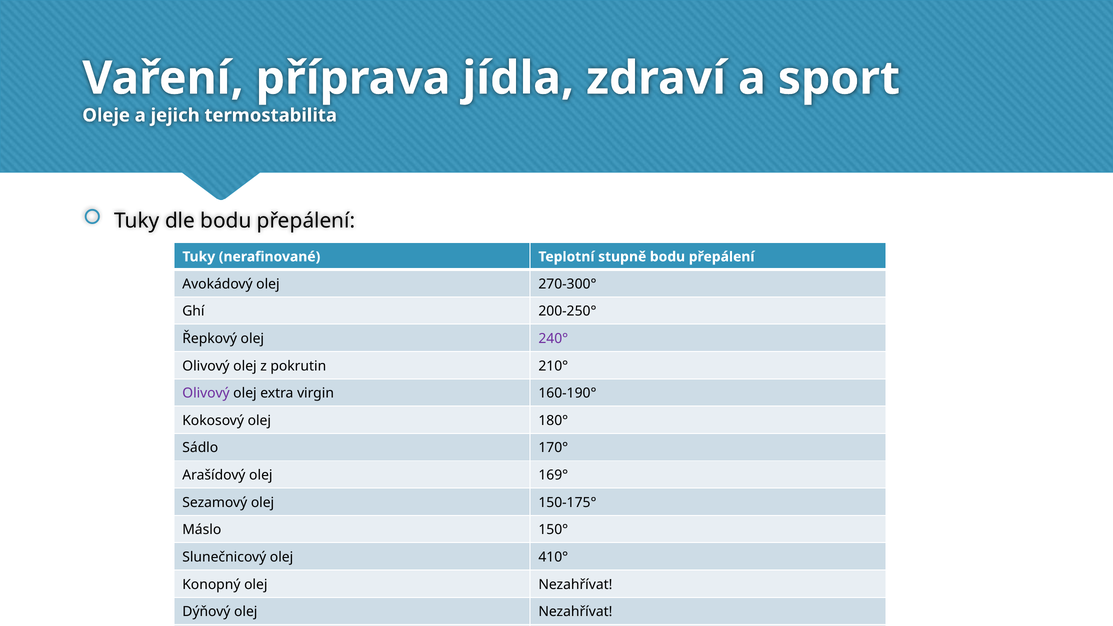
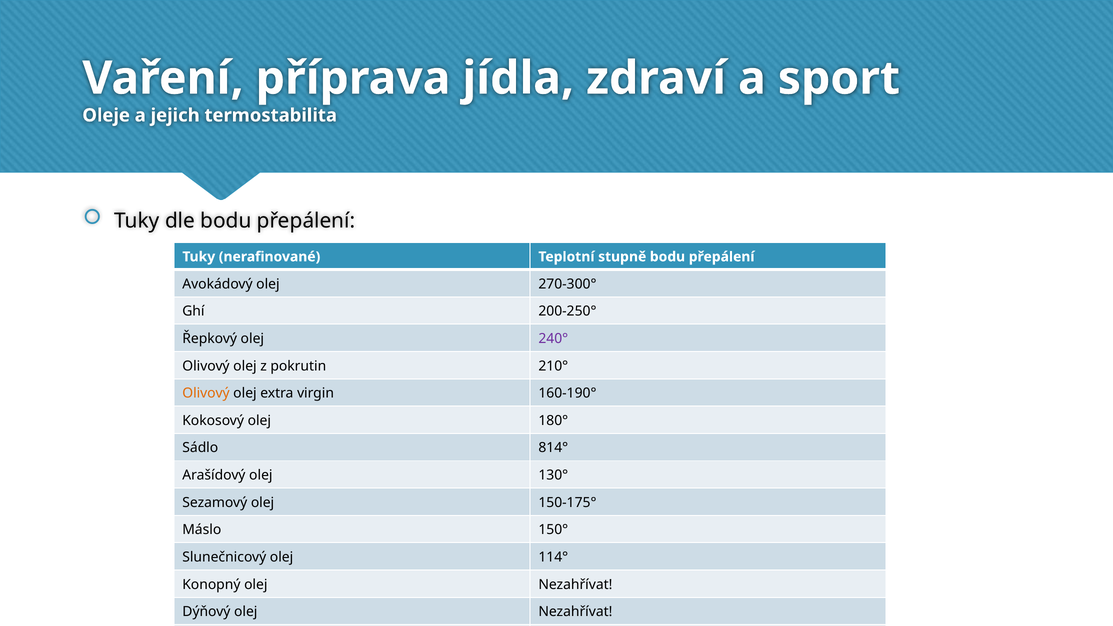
Olivový colour: purple -> orange (206, 393)
170°: 170° -> 814° (553, 448)
169°: 169° -> 130° (553, 475)
410°: 410° -> 114° (553, 557)
